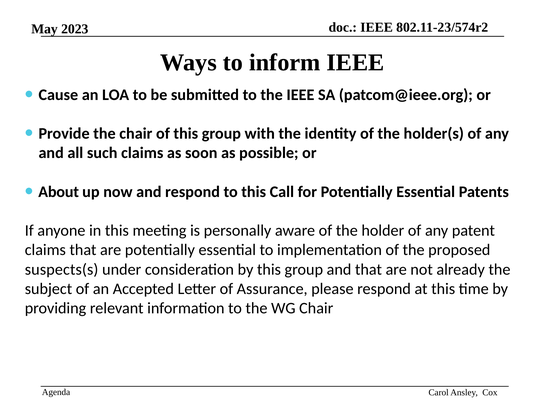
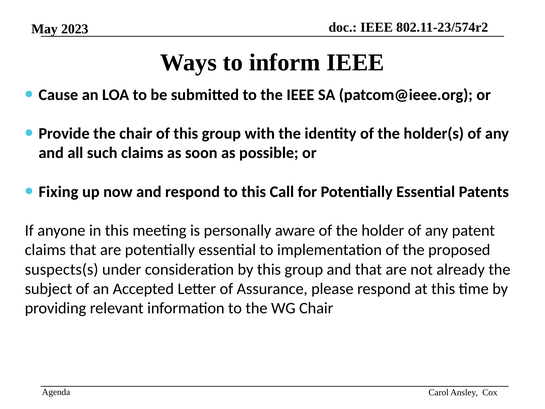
About: About -> Fixing (58, 192)
